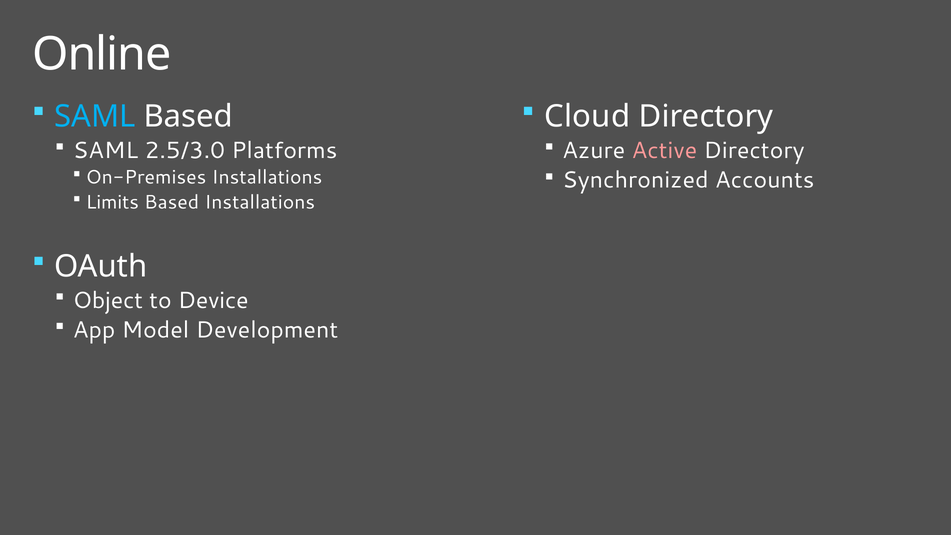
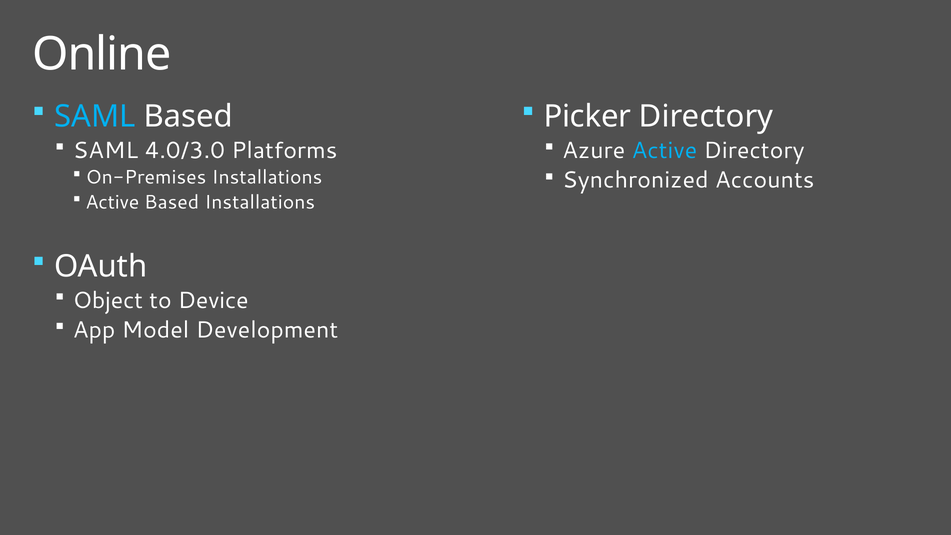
Cloud: Cloud -> Picker (587, 116)
2.5/3.0: 2.5/3.0 -> 4.0/3.0 (185, 150)
Active colour: pink -> light blue (664, 150)
Limits: Limits -> Active (112, 202)
